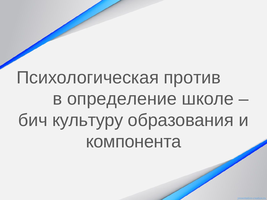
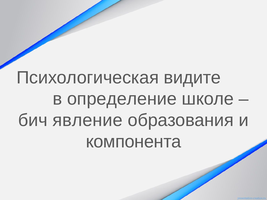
против: против -> видите (192, 78)
культуру: культуру -> явление (88, 120)
